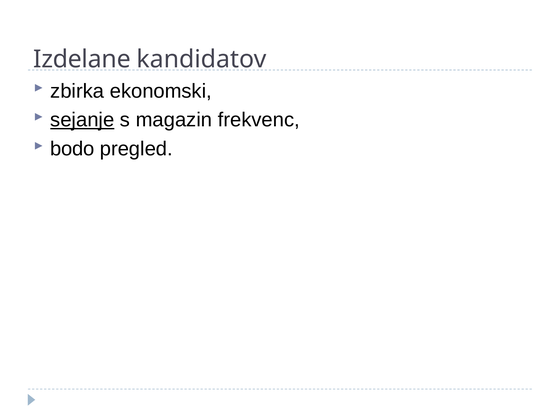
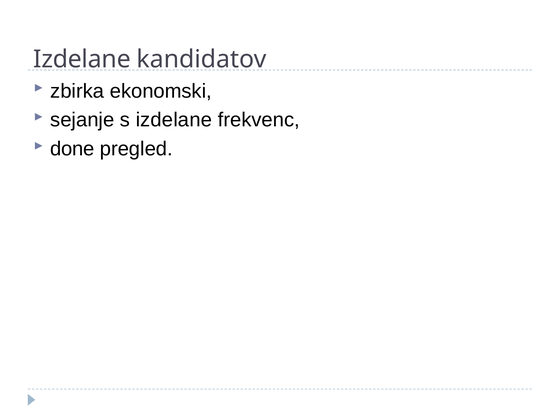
sejanje underline: present -> none (82, 120)
s magazin: magazin -> izdelane (174, 120)
bodo: bodo -> done (72, 149)
